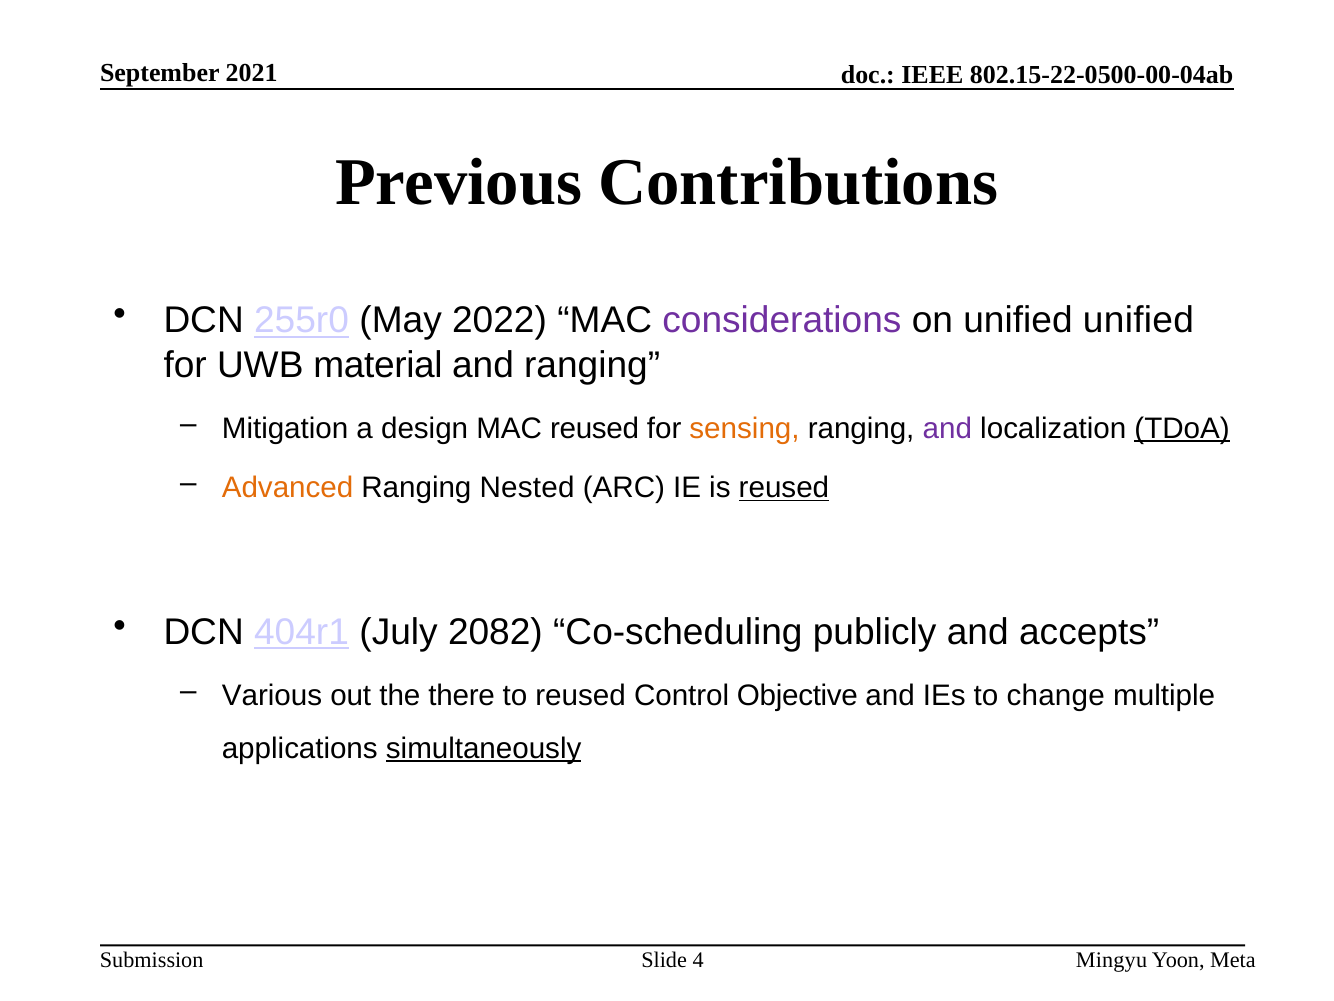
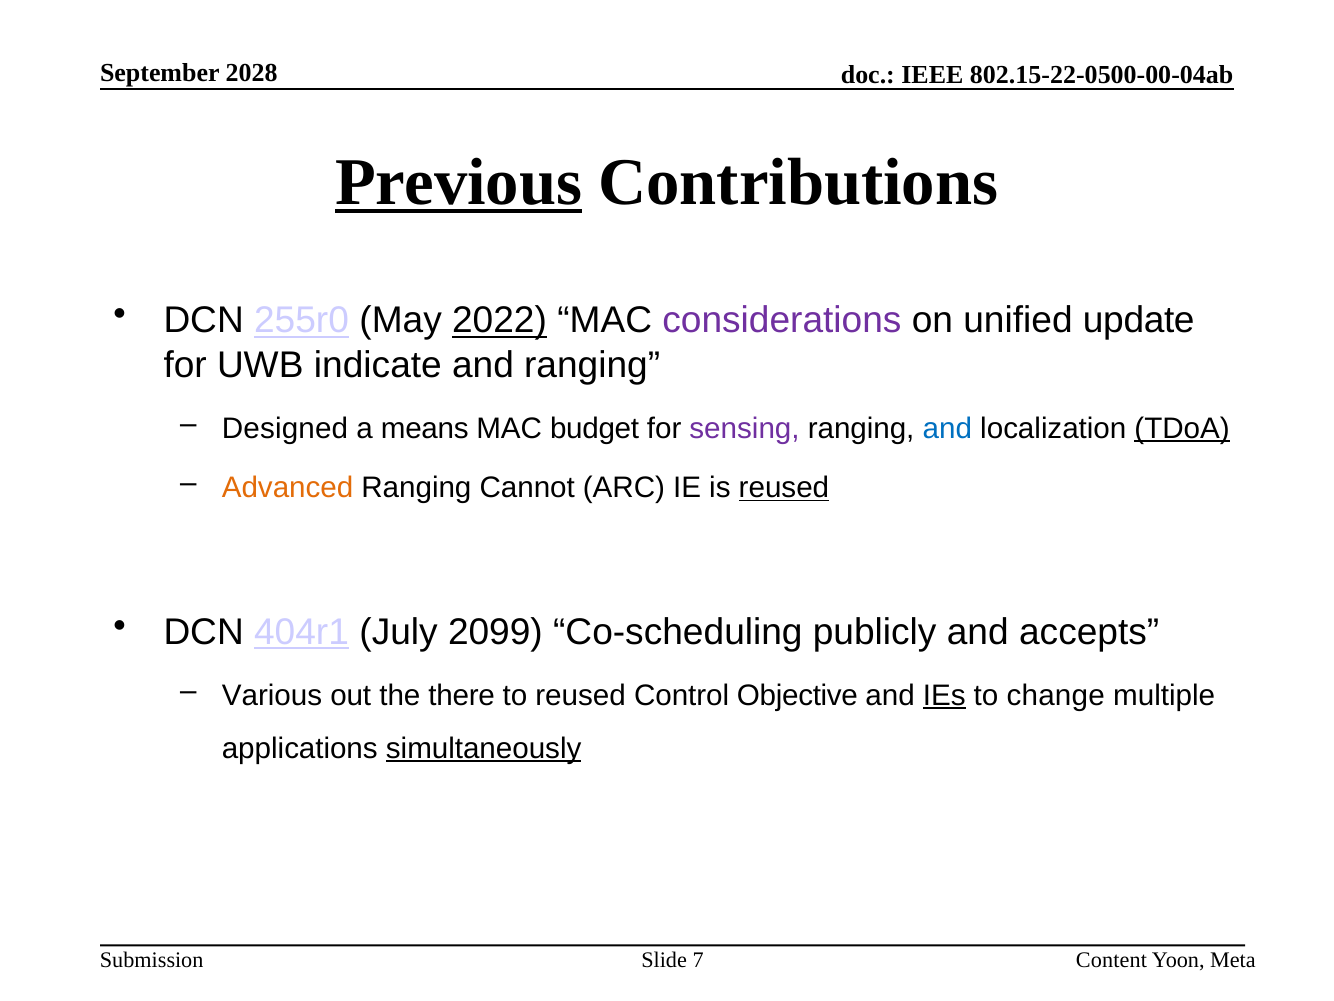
2021: 2021 -> 2028 (252, 73)
Previous underline: none -> present (458, 183)
2022 underline: none -> present (500, 321)
unified unified: unified -> update (1139, 321)
material: material -> indicate (378, 365)
Mitigation: Mitigation -> Designed (285, 428)
design: design -> means (425, 428)
MAC reused: reused -> budget (595, 428)
sensing colour: orange -> purple (745, 428)
and colour: purple -> blue (947, 428)
Nested: Nested -> Cannot (527, 487)
2082: 2082 -> 2099 (495, 632)
IEs underline: none -> present (944, 695)
Mingyu: Mingyu -> Content (1111, 960)
4: 4 -> 7 (698, 960)
